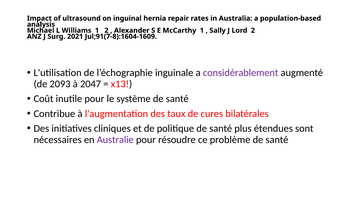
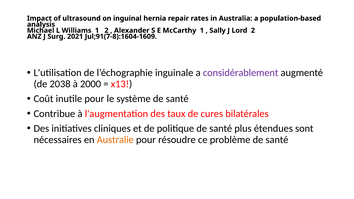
2093: 2093 -> 2038 (60, 84)
2047: 2047 -> 2000 (91, 84)
Australie colour: purple -> orange (115, 140)
